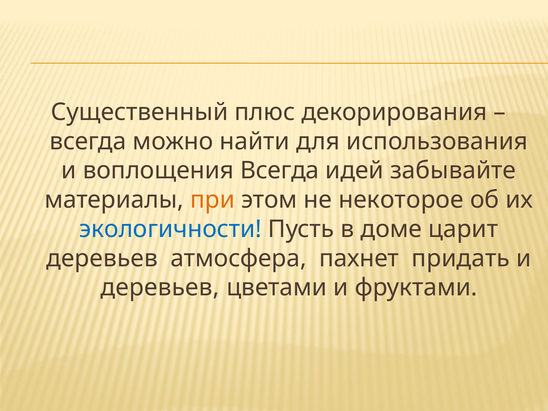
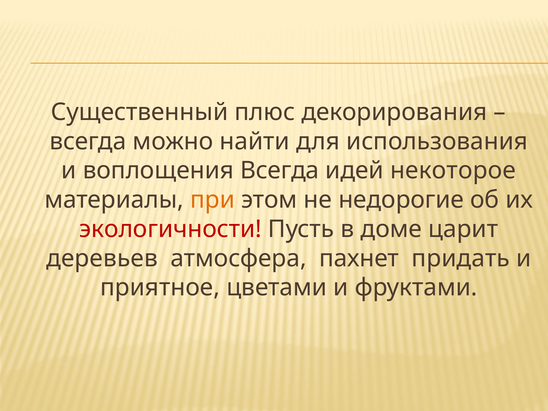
забывайте: забывайте -> некоторое (453, 171)
некоторое: некоторое -> недорогие (401, 200)
экологичности colour: blue -> red (171, 229)
деревьев: деревьев -> приятное (160, 288)
